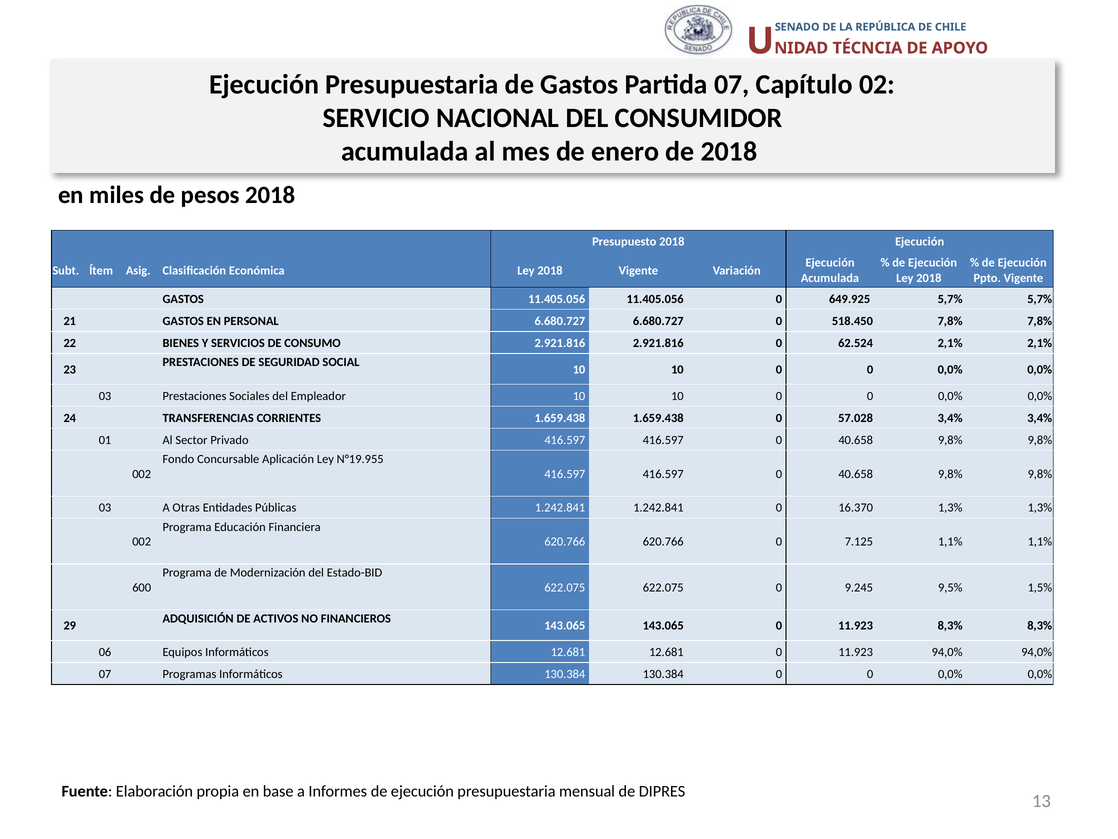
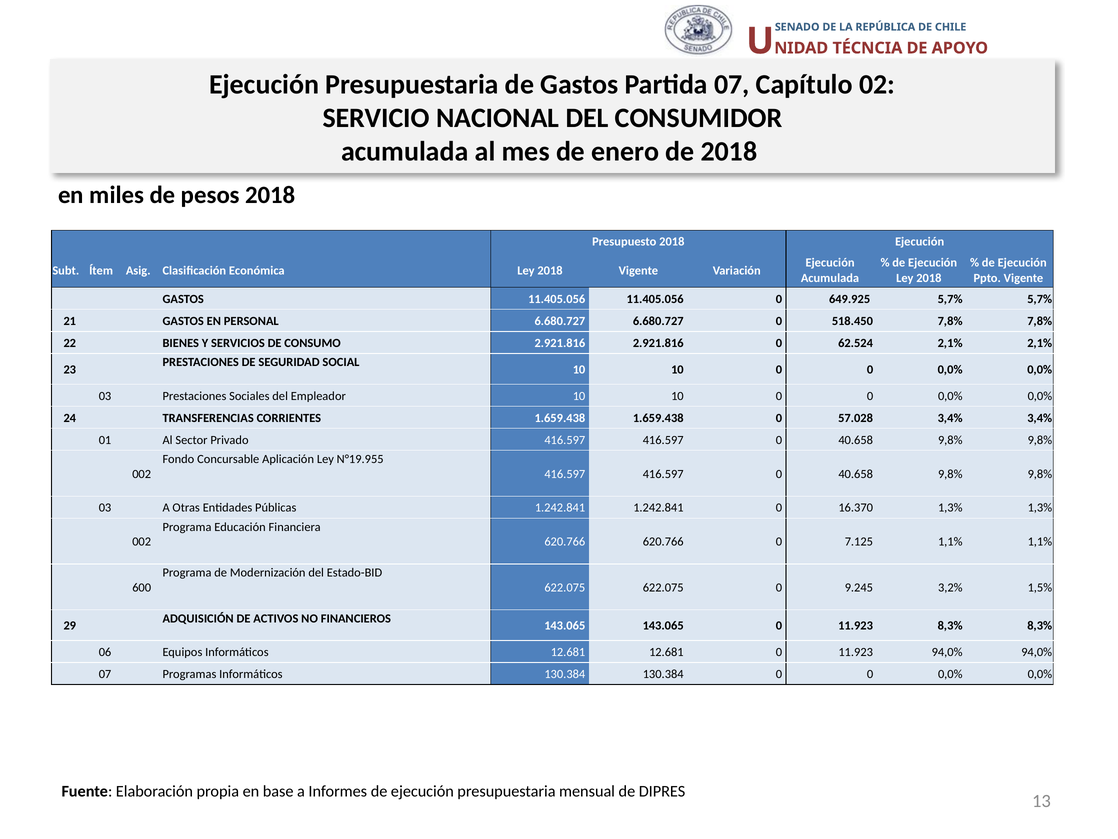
9,5%: 9,5% -> 3,2% (950, 587)
